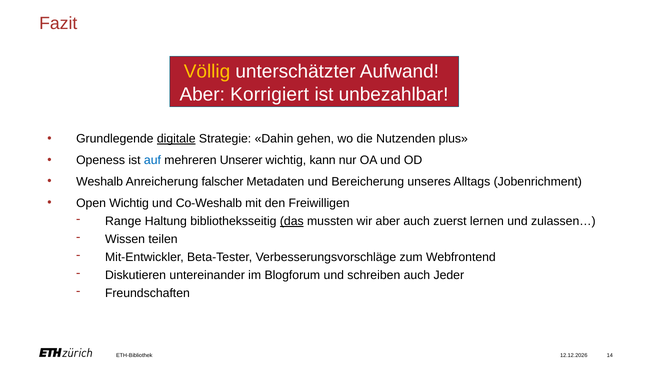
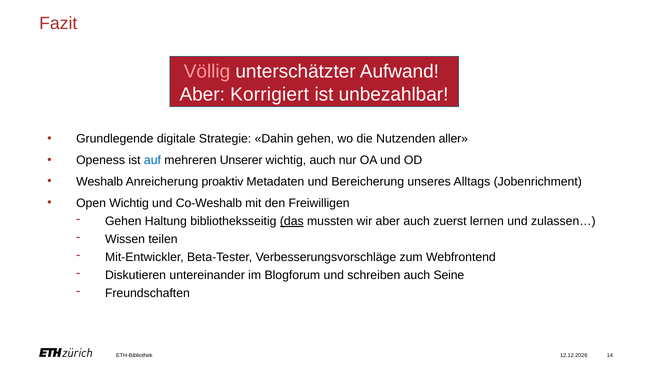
Völlig colour: yellow -> pink (207, 71)
digitale underline: present -> none (176, 139)
plus: plus -> aller (453, 139)
wichtig kann: kann -> auch (323, 160)
falscher: falscher -> proaktiv (222, 181)
Range: Range -> Gehen (123, 221)
Jeder: Jeder -> Seine (449, 275)
